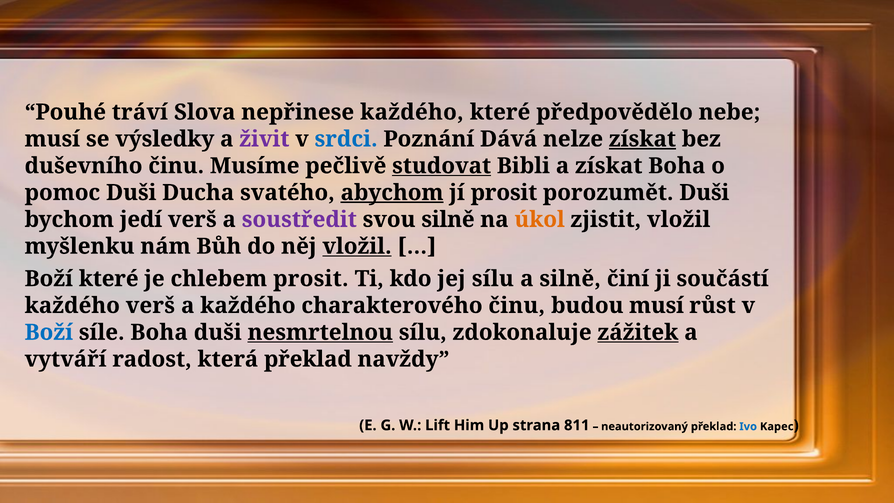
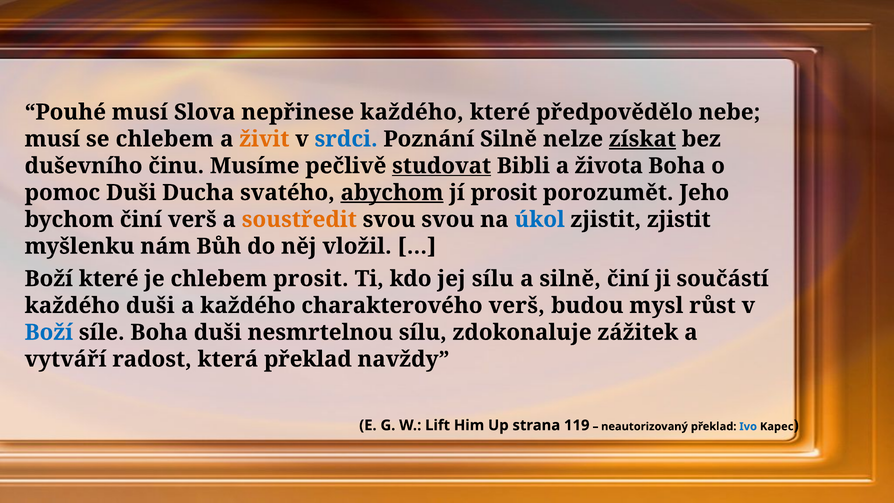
Pouhé tráví: tráví -> musí (140, 112)
se výsledky: výsledky -> chlebem (165, 139)
živit colour: purple -> orange (264, 139)
Poznání Dává: Dává -> Silně (509, 139)
a získat: získat -> života (609, 166)
porozumět Duši: Duši -> Jeho (704, 193)
bychom jedí: jedí -> činí (141, 219)
soustředit colour: purple -> orange (299, 219)
svou silně: silně -> svou (448, 219)
úkol colour: orange -> blue (540, 219)
zjistit vložil: vložil -> zjistit (679, 219)
vložil underline: present -> none (357, 246)
každého verš: verš -> duši (150, 306)
charakterového činu: činu -> verš (517, 306)
budou musí: musí -> mysl (656, 306)
nesmrtelnou underline: present -> none (320, 332)
zážitek underline: present -> none (638, 332)
811: 811 -> 119 (577, 425)
